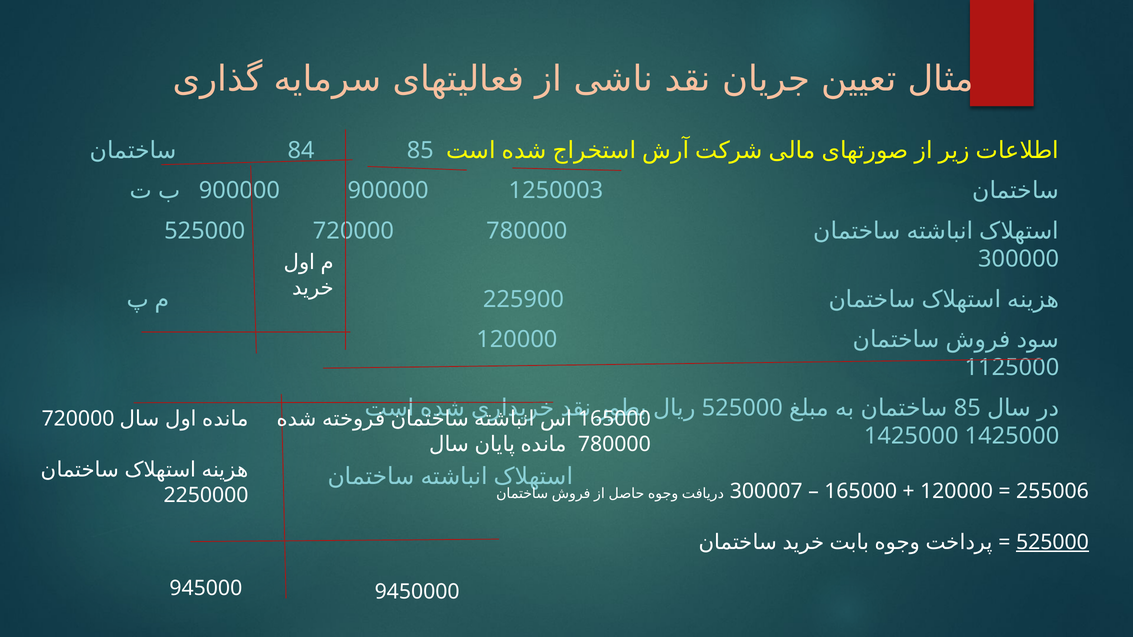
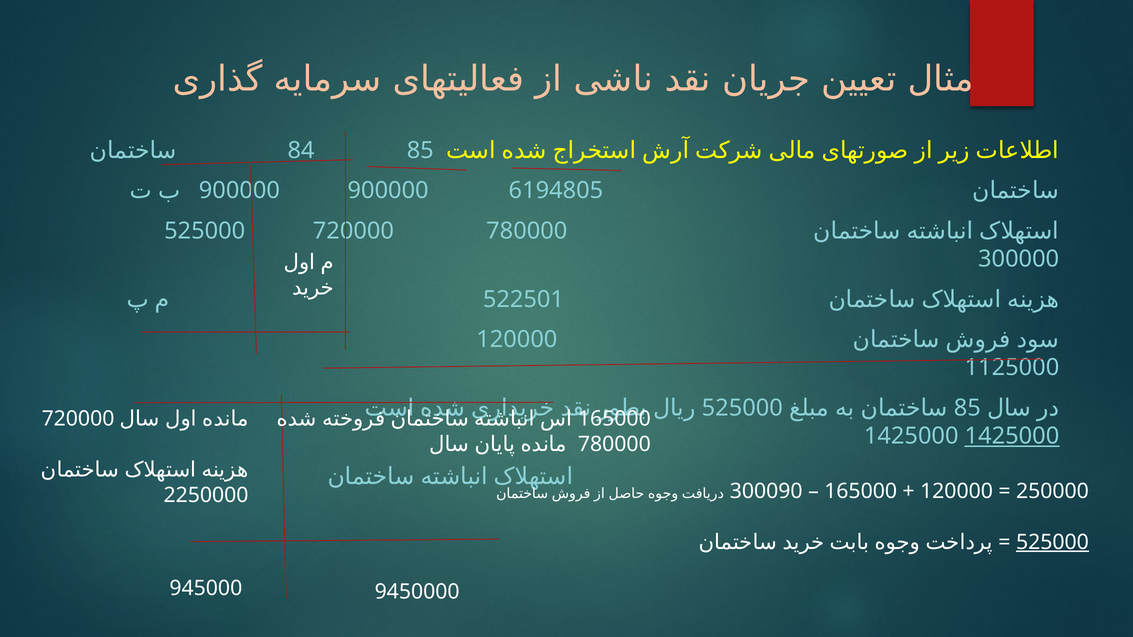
1250003: 1250003 -> 6194805 (556, 191)
225900: 225900 -> 522501 (523, 299)
1425000 underline: none -> present (1012, 436)
300007: 300007 -> 300090 (766, 491)
255006: 255006 -> 250000 (1052, 491)
